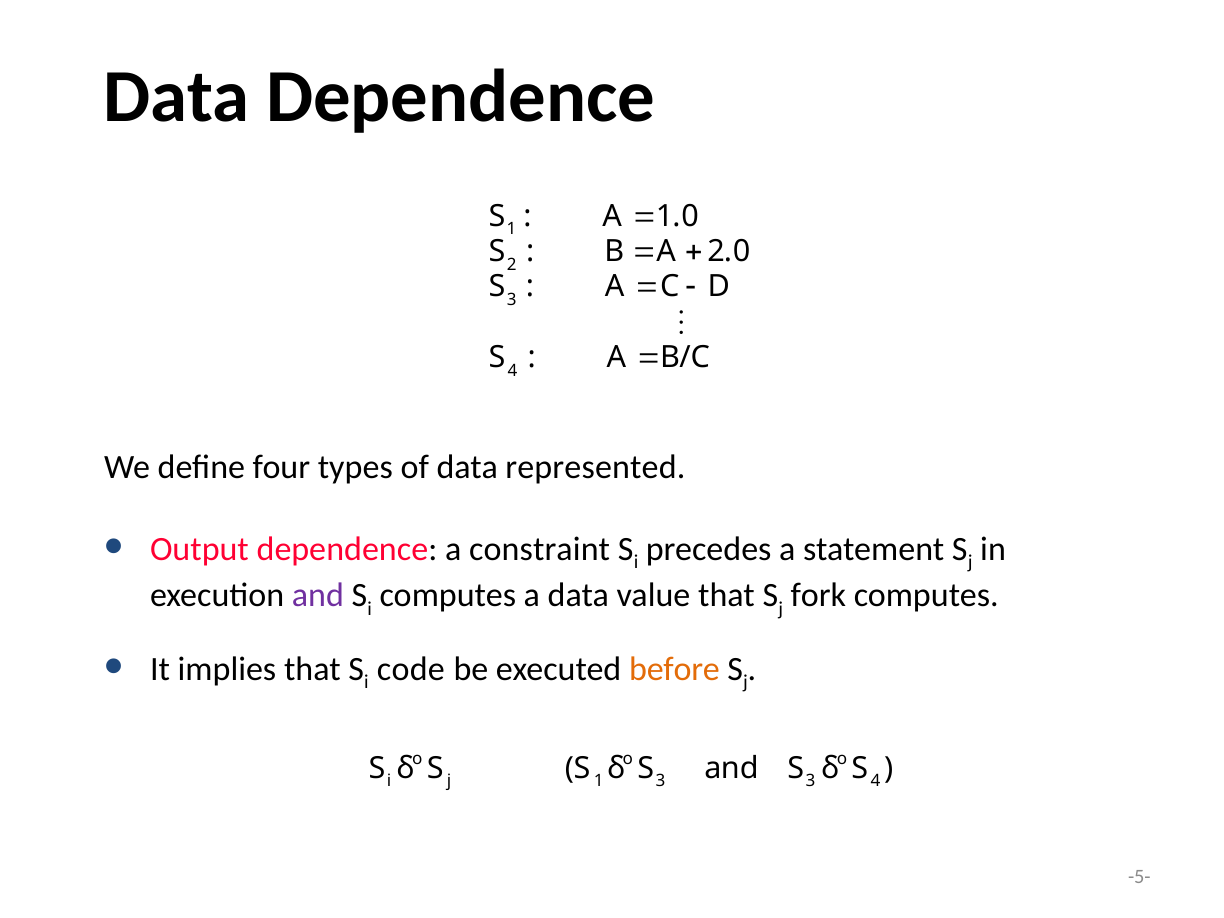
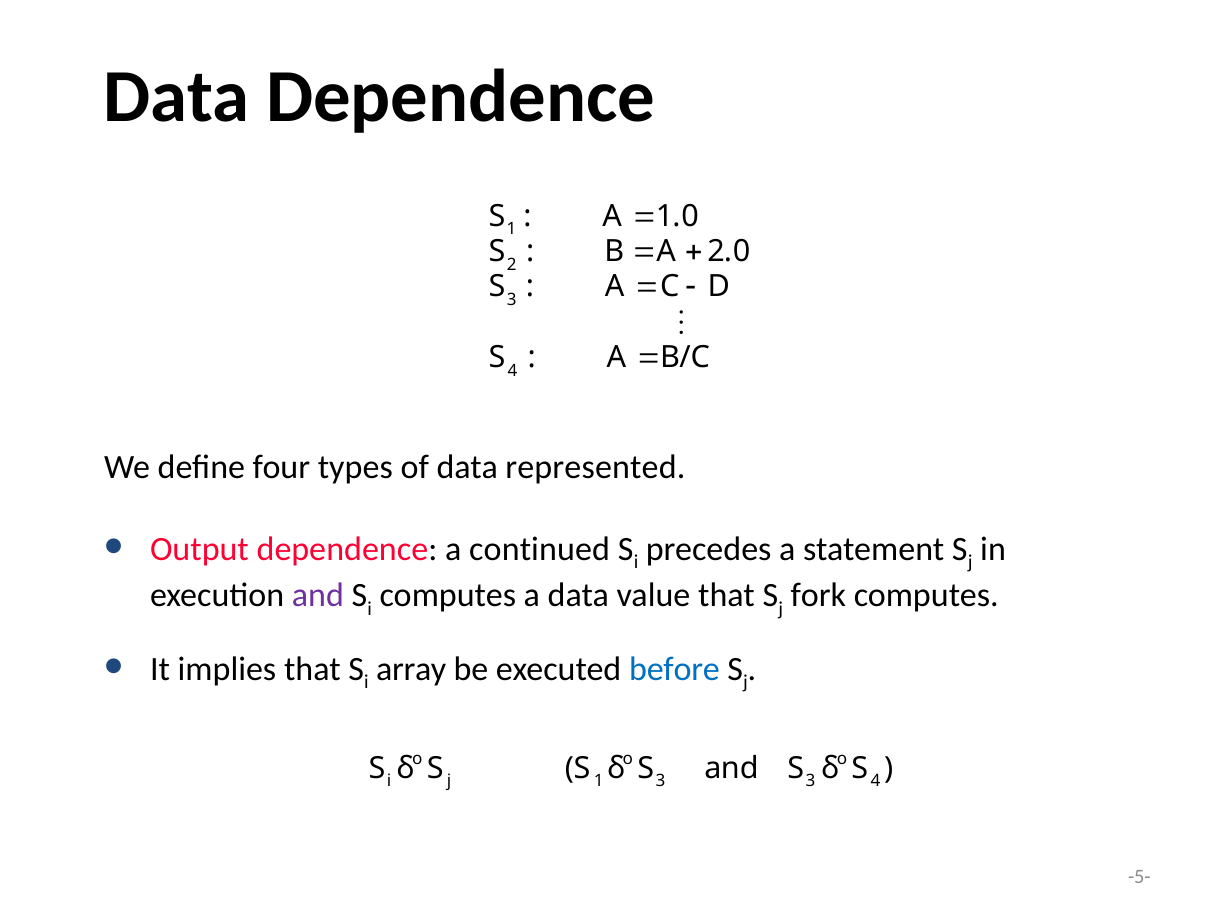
constraint: constraint -> continued (540, 549)
code: code -> array (411, 669)
before colour: orange -> blue (674, 669)
